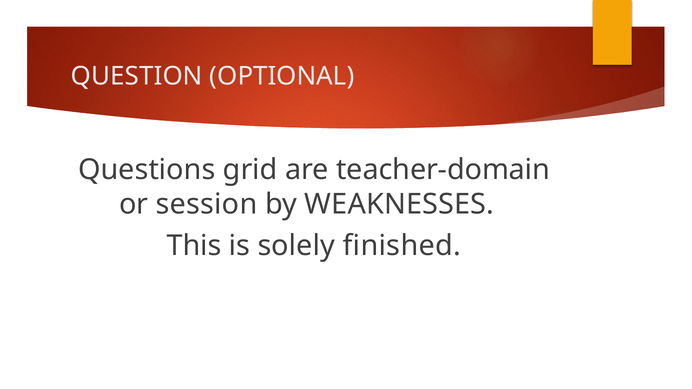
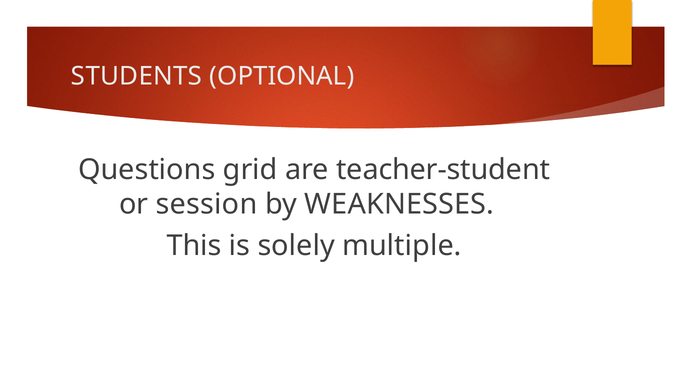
QUESTION: QUESTION -> STUDENTS (137, 76)
teacher-domain: teacher-domain -> teacher-student (443, 170)
finished: finished -> multiple (402, 246)
